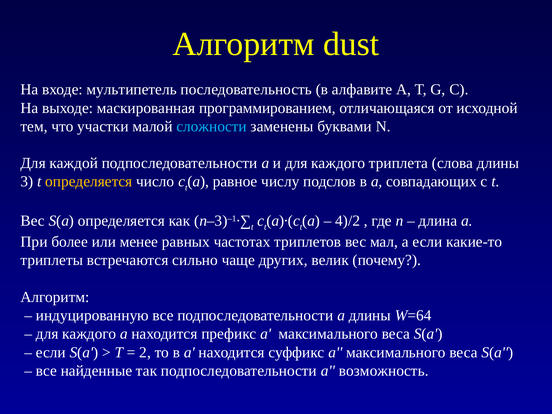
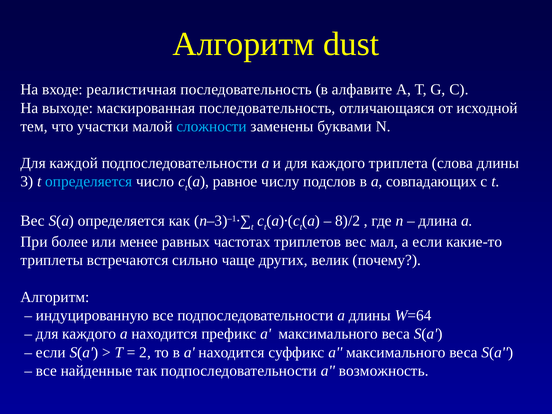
мультипетель: мультипетель -> реалистичная (132, 90)
маскированная программированием: программированием -> последовательность (267, 108)
определяется colour: yellow -> light blue (89, 182)
4)/2: 4)/2 -> 8)/2 (348, 221)
